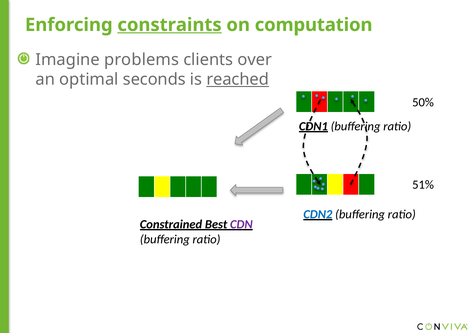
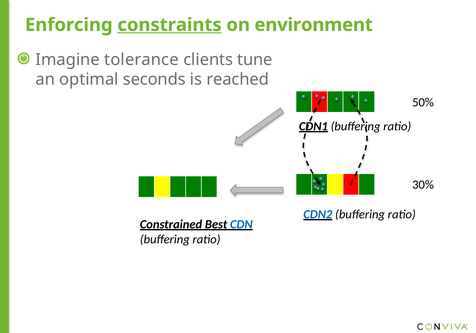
computation: computation -> environment (314, 25)
problems: problems -> tolerance (141, 60)
over: over -> tune (255, 60)
reached underline: present -> none (238, 79)
51%: 51% -> 30% (423, 185)
CDN colour: purple -> blue (241, 224)
